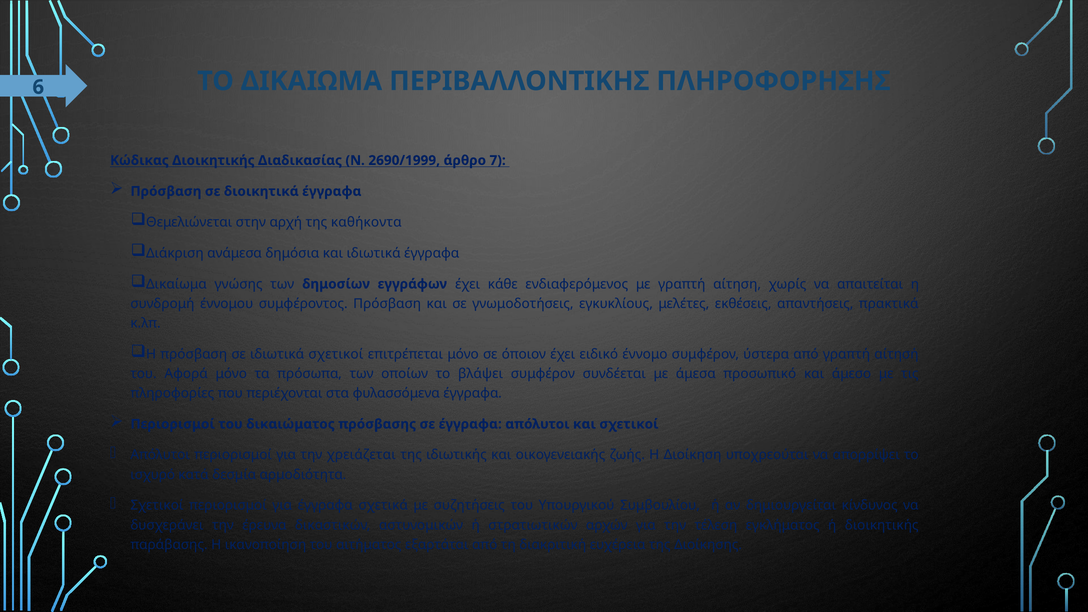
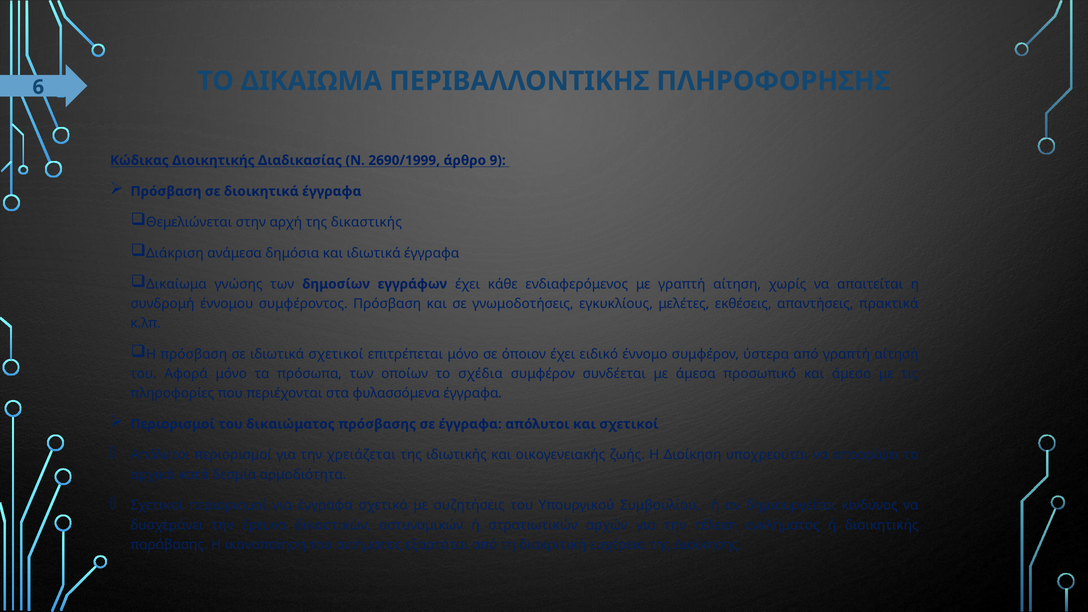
7: 7 -> 9 (498, 160)
καθήκοντα: καθήκοντα -> δικαστικής (366, 222)
βλάψει: βλάψει -> σχέδια (481, 374)
ισχυρό: ισχυρό -> αρχικά (153, 475)
